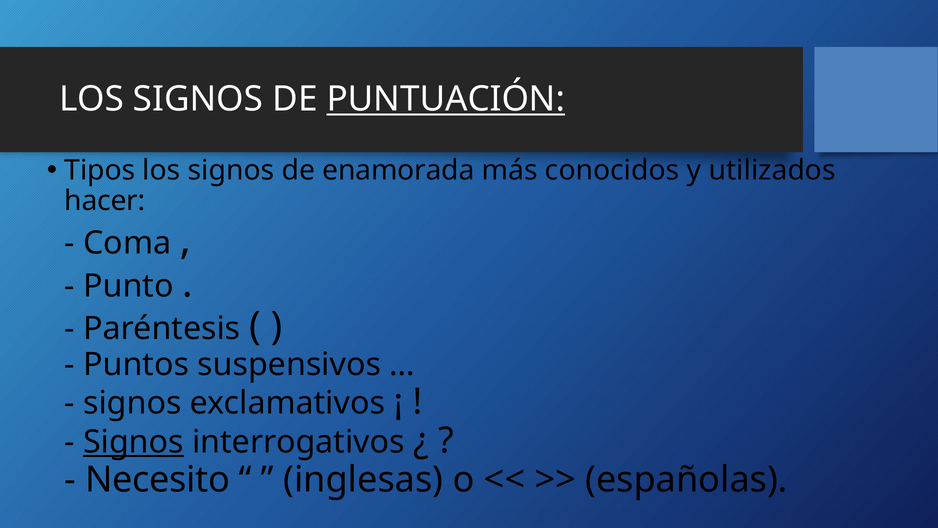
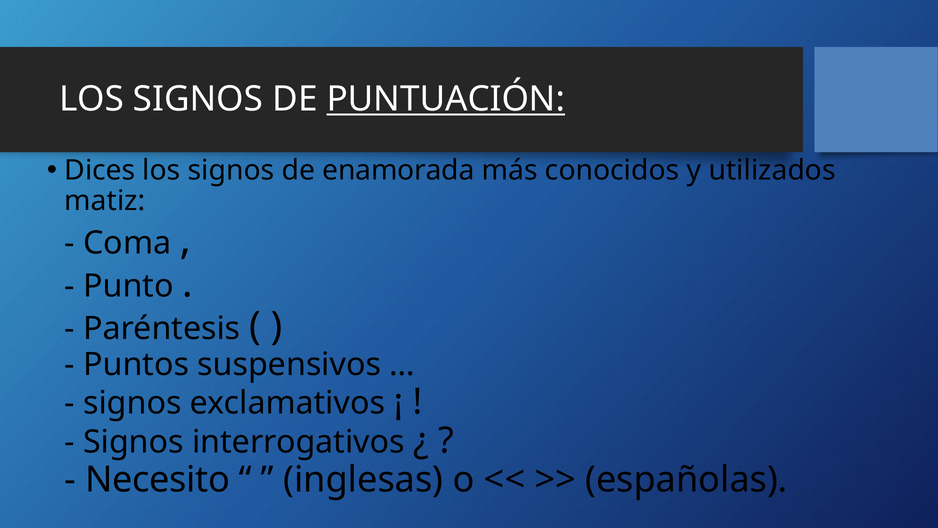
Tipos: Tipos -> Dices (100, 170)
hacer: hacer -> matiz (105, 201)
Signos underline: present -> none (133, 442)
